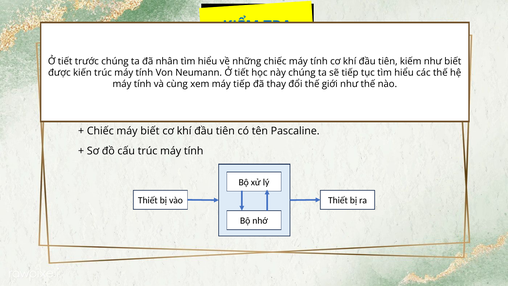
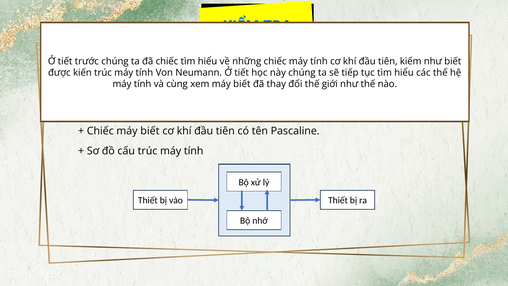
đã nhân: nhân -> chiếc (167, 61)
xem máy tiếp: tiếp -> biết (242, 84)
